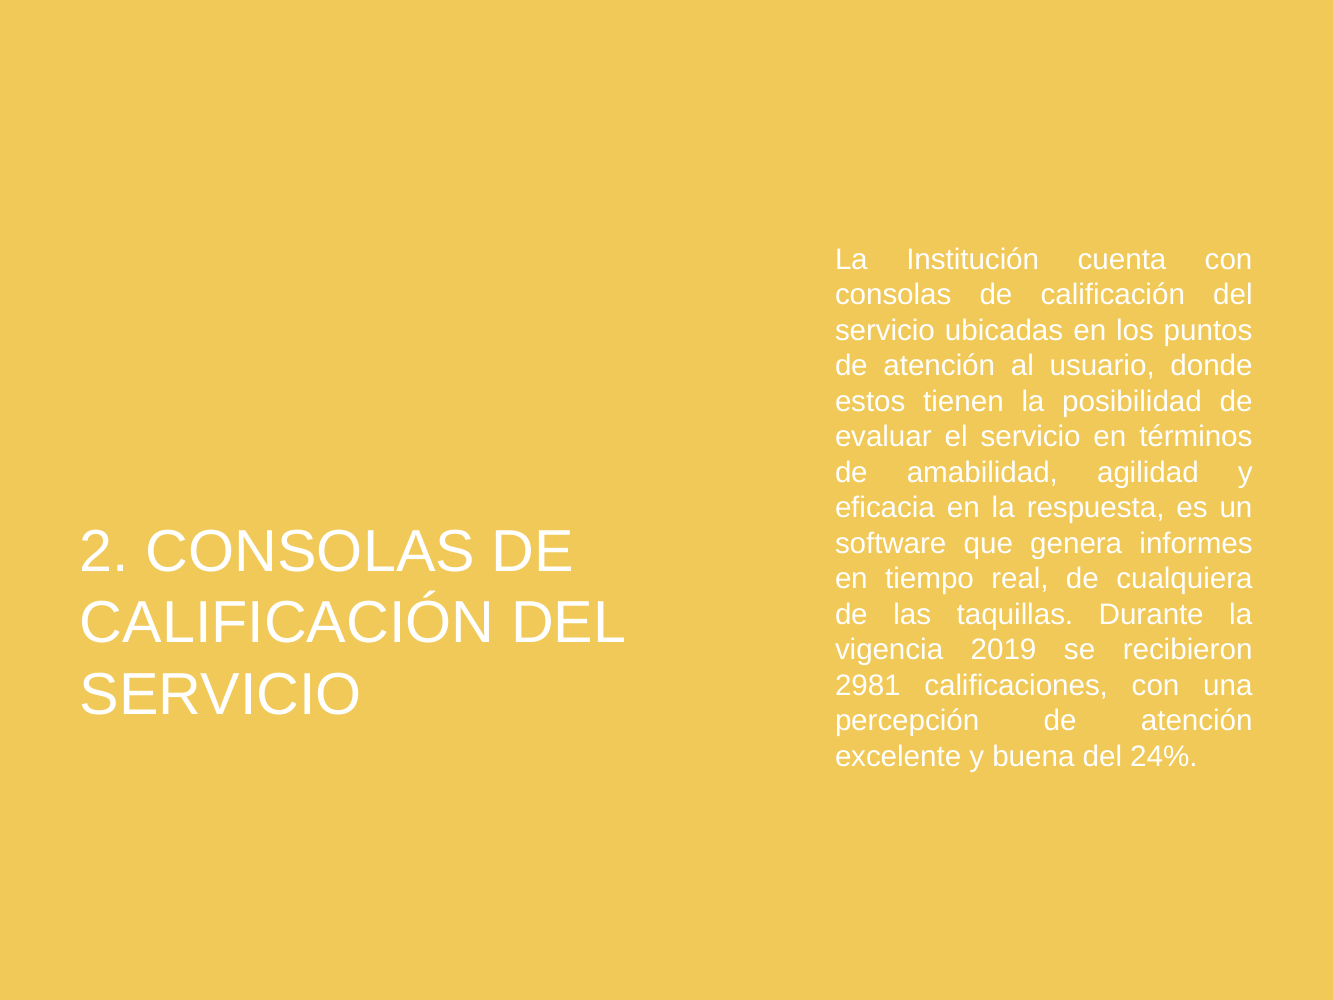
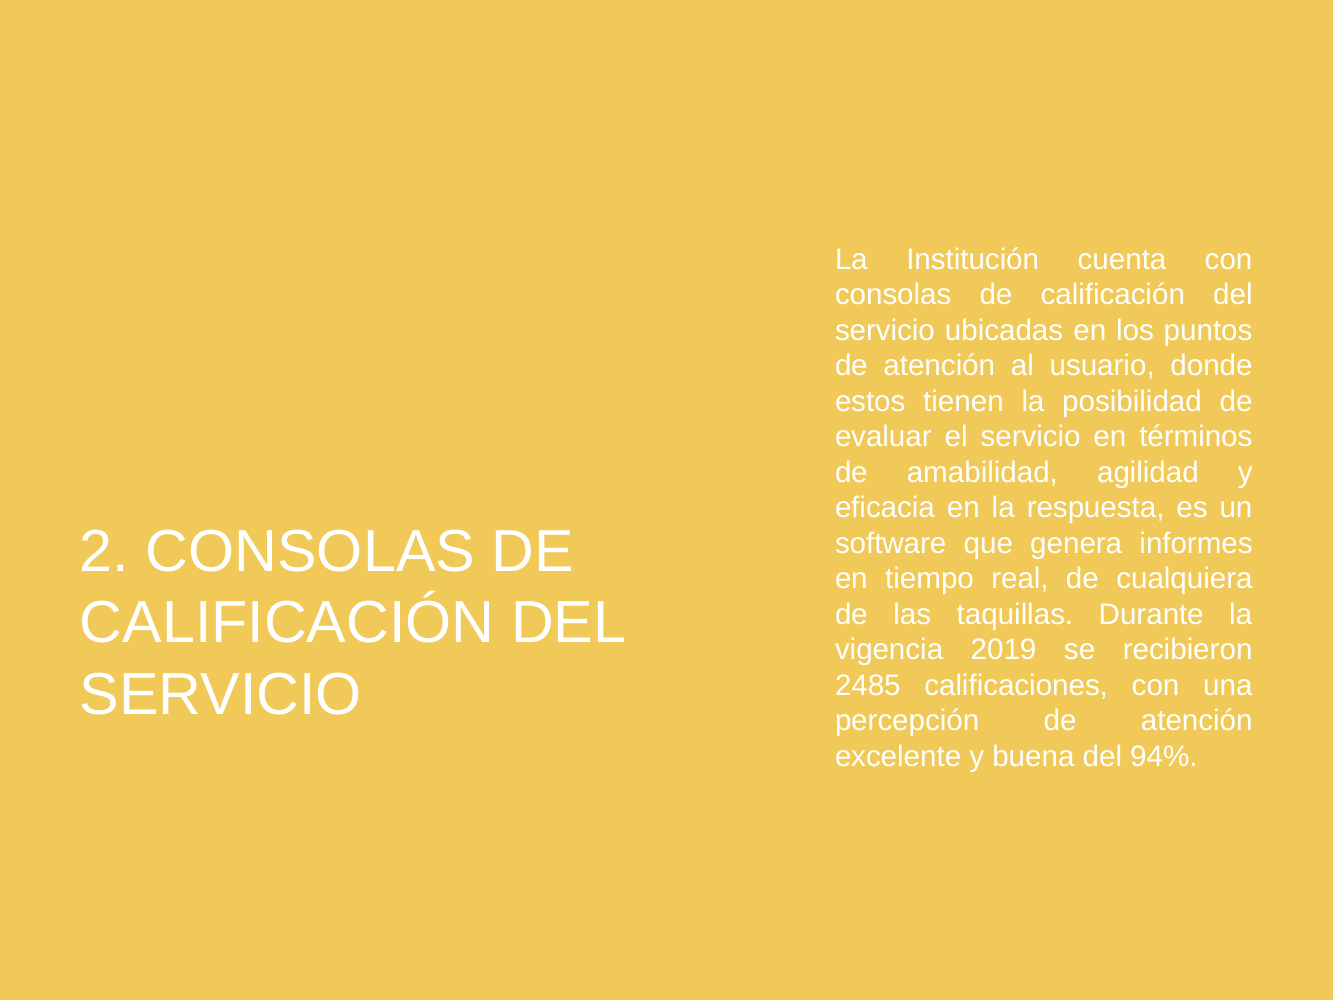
2981: 2981 -> 2485 (868, 685)
24%: 24% -> 94% (1164, 756)
